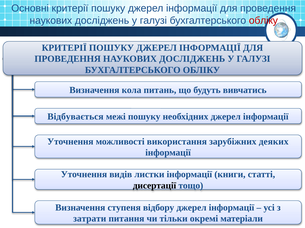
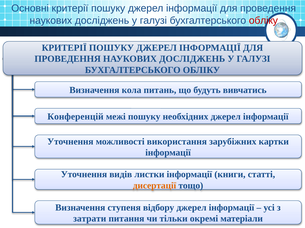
Відбувається: Відбувається -> Конференцій (75, 117)
деяких: деяких -> картки (274, 142)
дисертації colour: black -> orange (155, 186)
